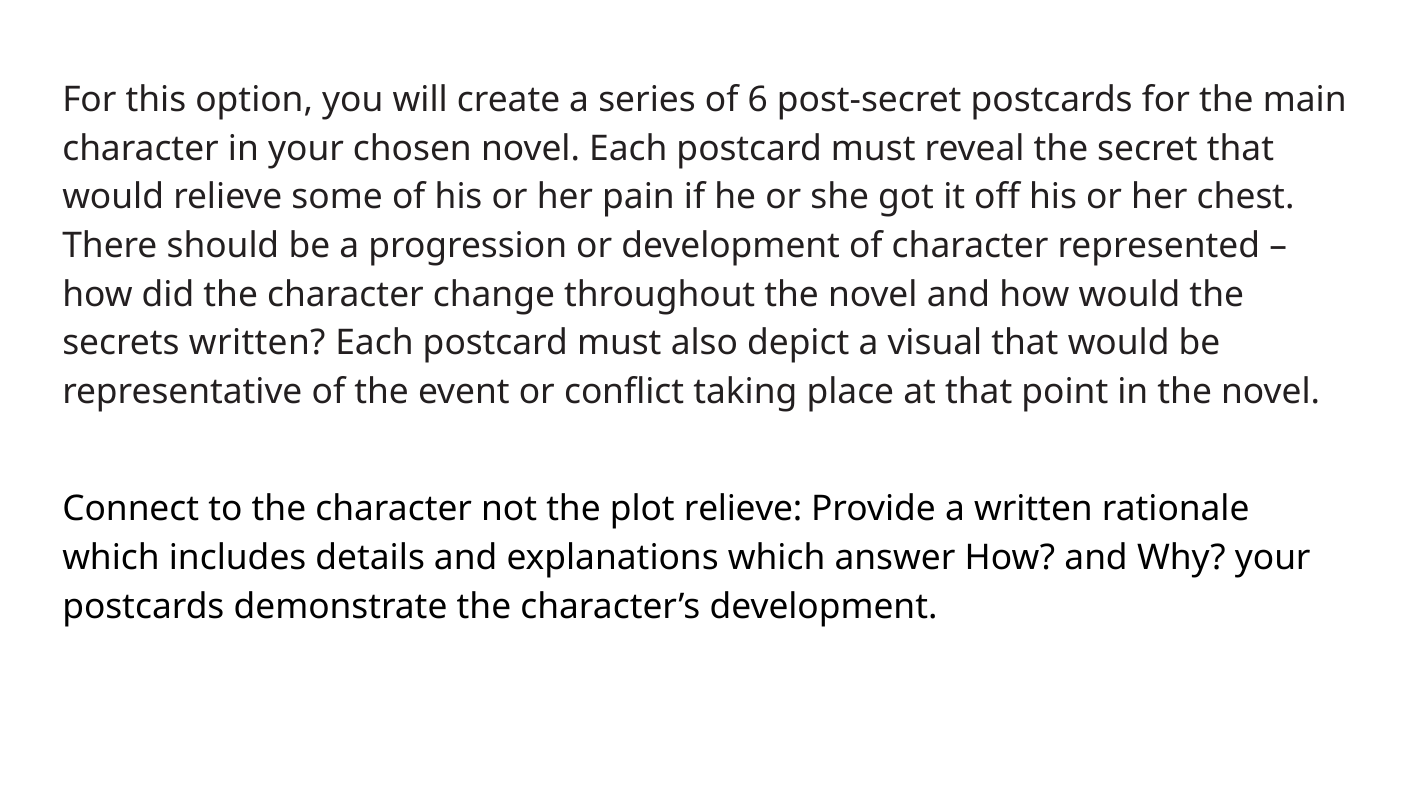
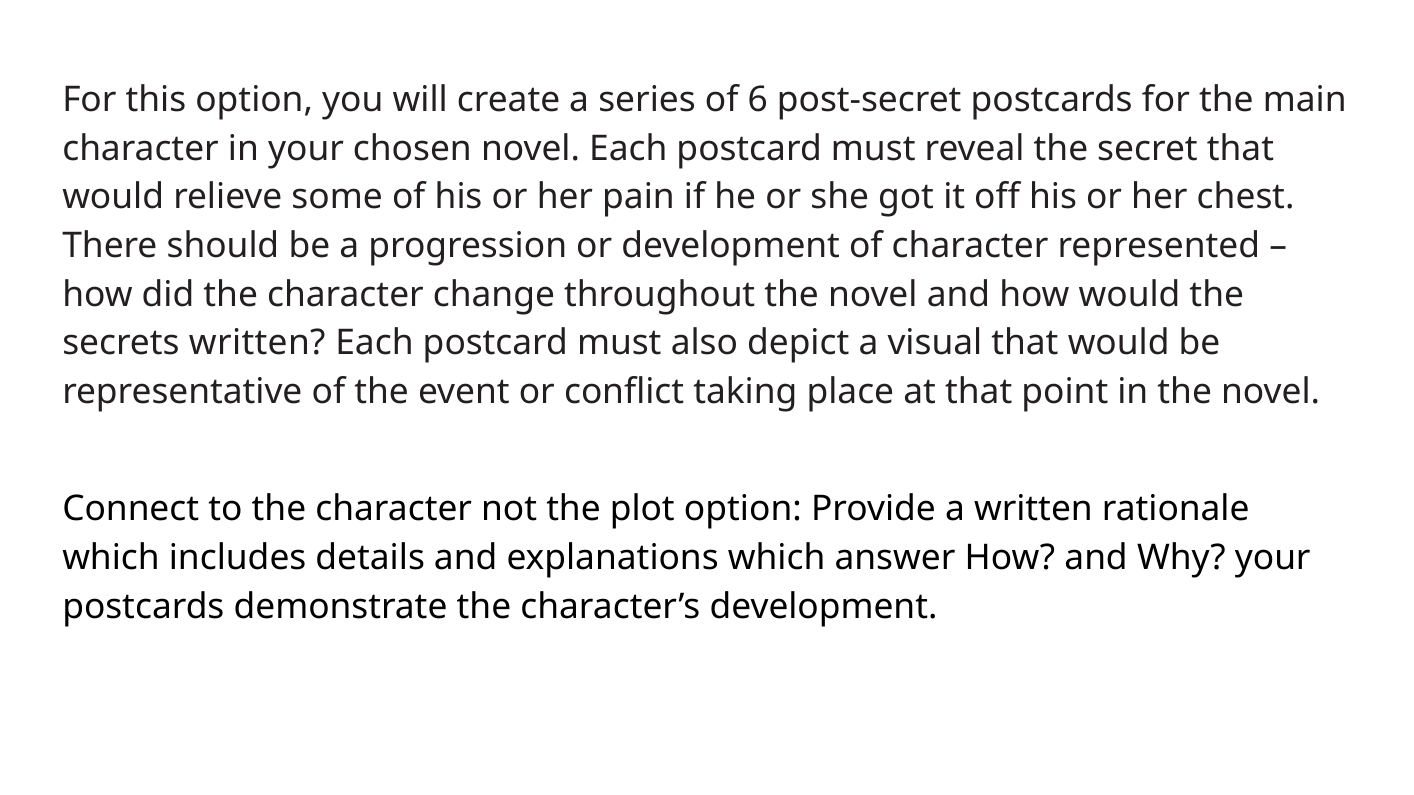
plot relieve: relieve -> option (743, 509)
